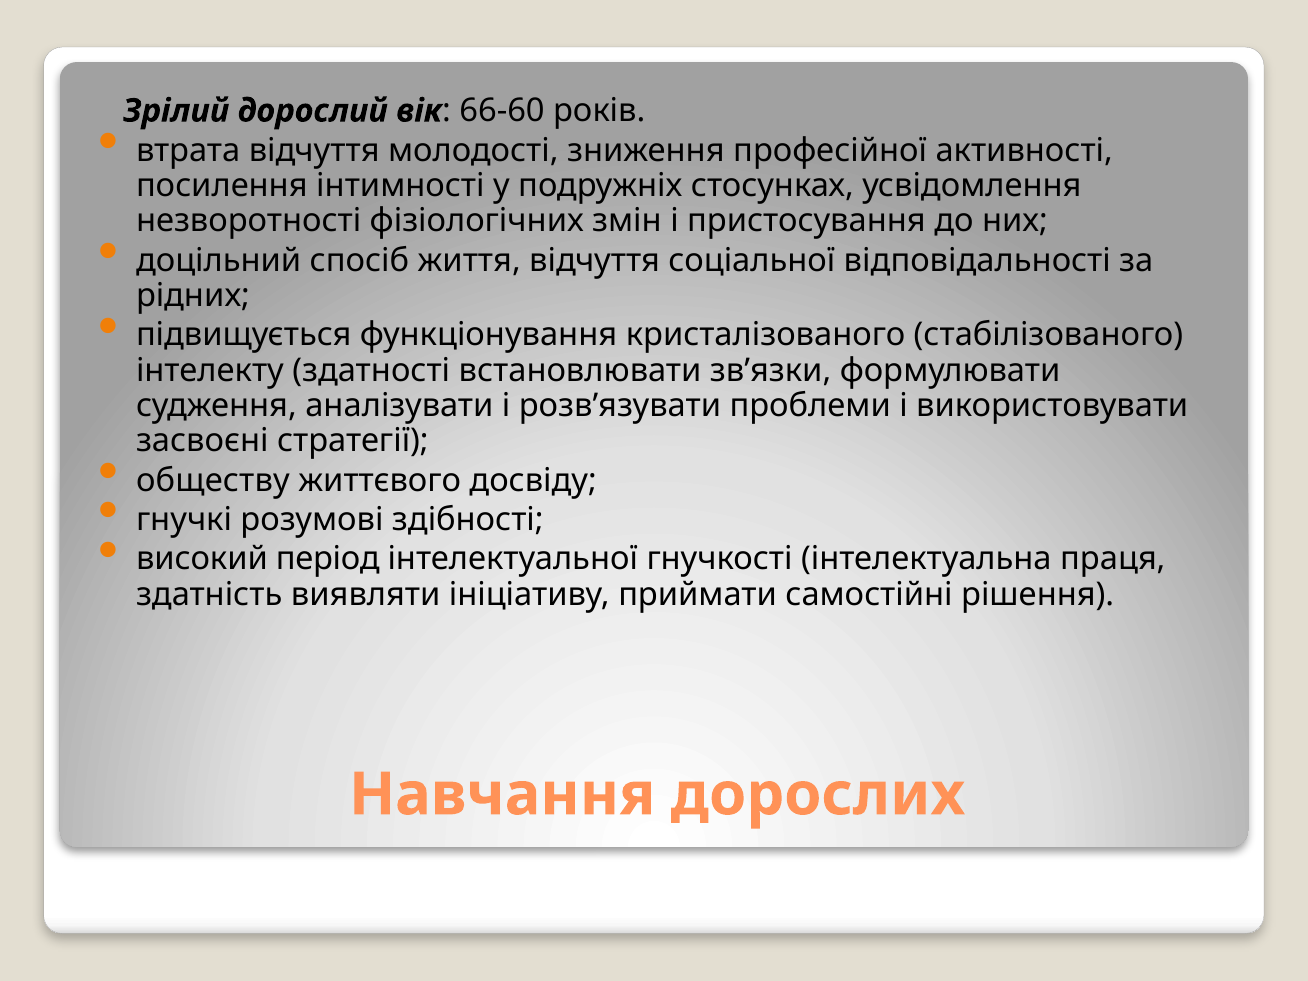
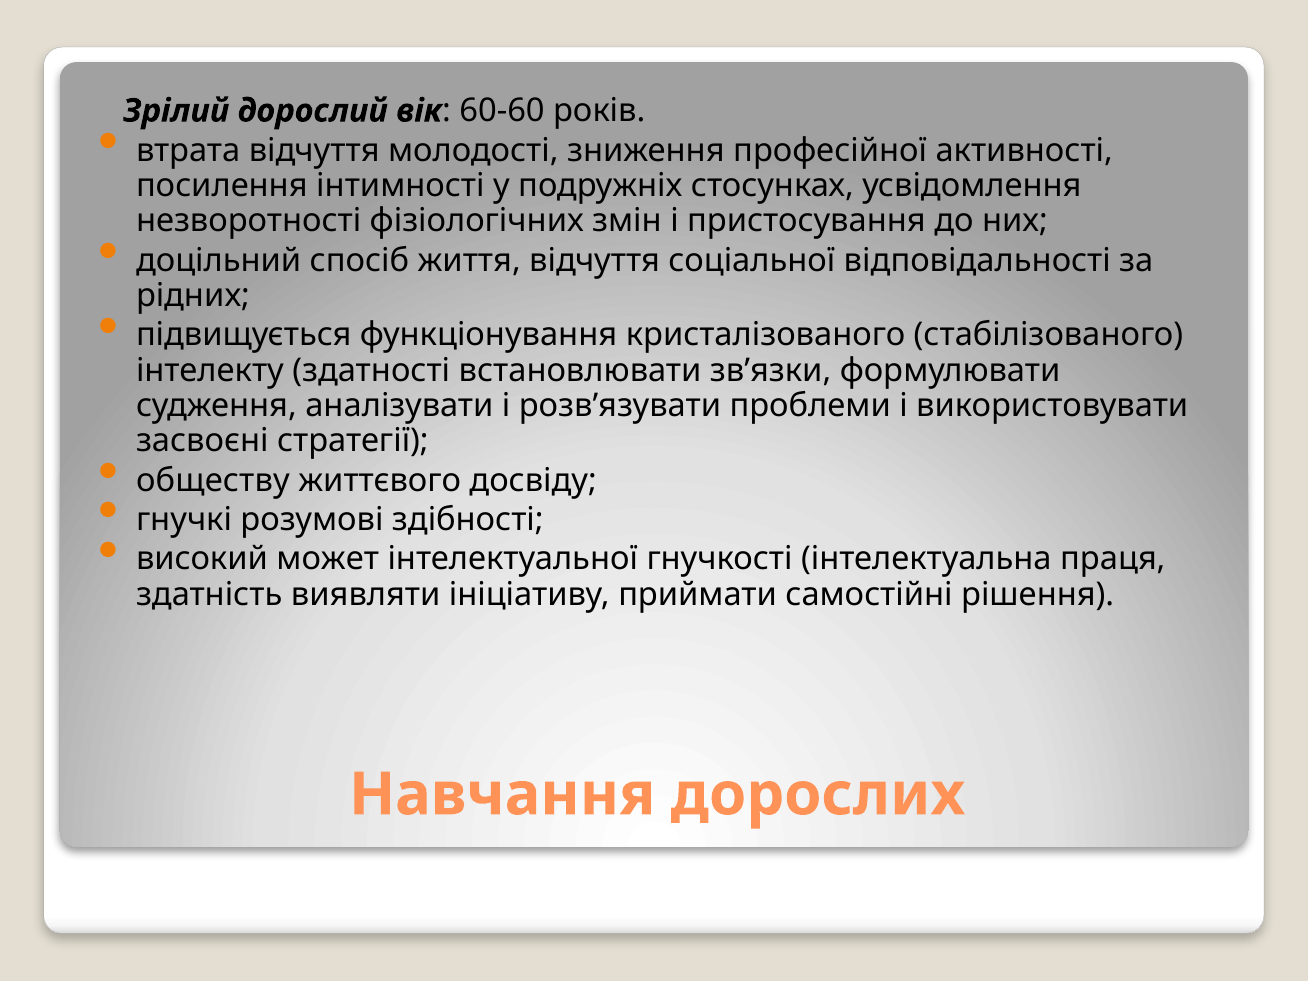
66-60: 66-60 -> 60-60 (502, 111)
період: період -> может (328, 559)
